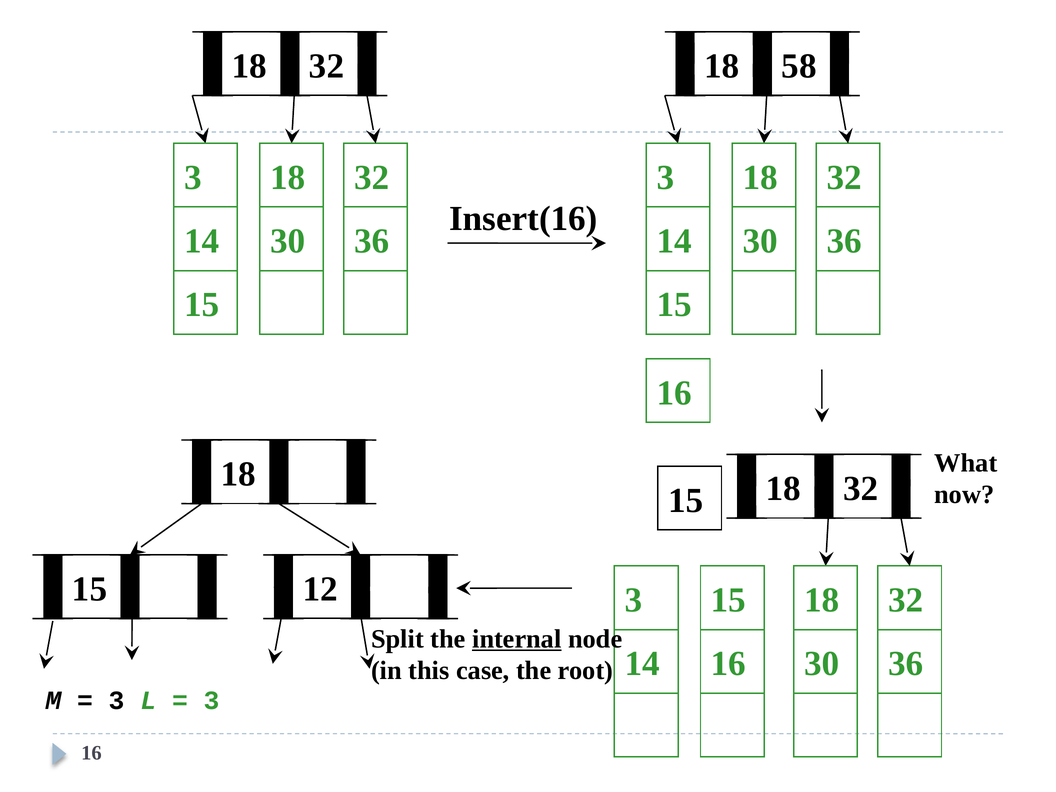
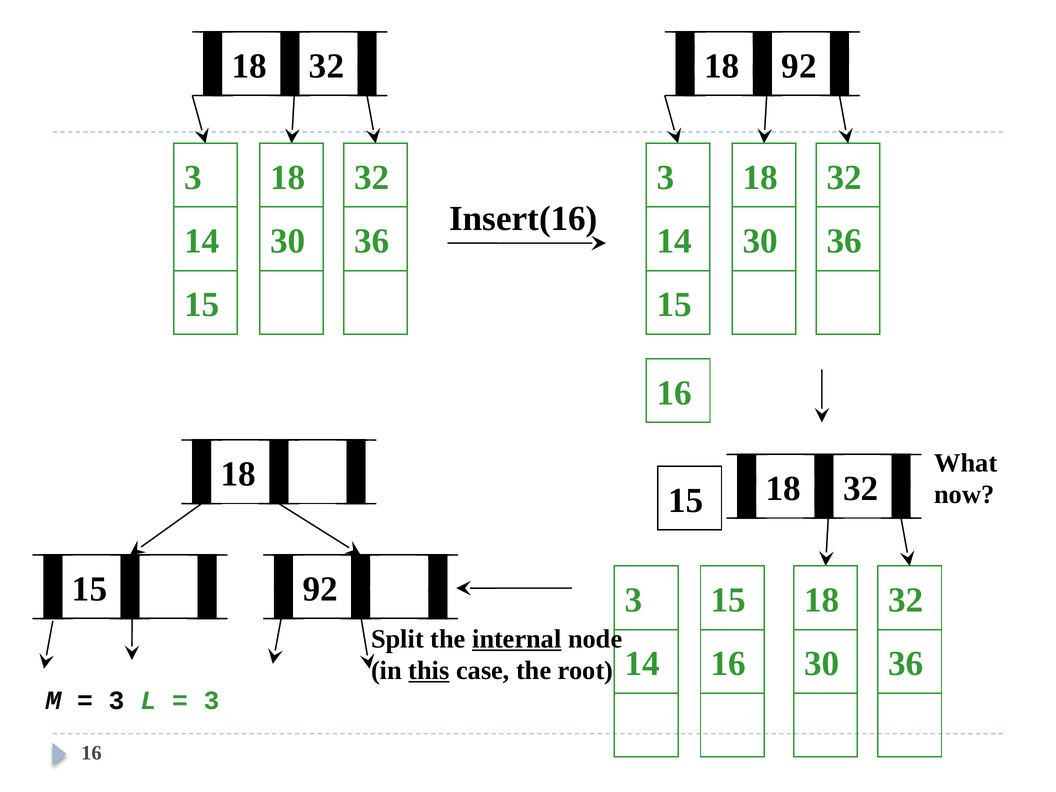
18 58: 58 -> 92 (799, 66)
15 12: 12 -> 92 (320, 589)
this underline: none -> present (429, 671)
